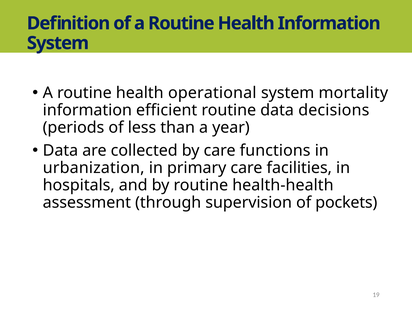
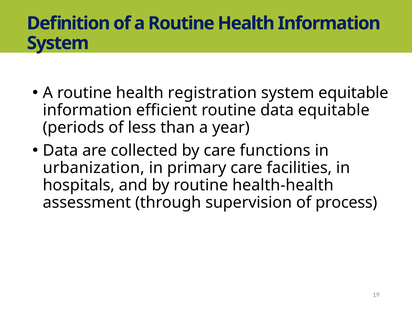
operational: operational -> registration (212, 93)
system mortality: mortality -> equitable (353, 93)
data decisions: decisions -> equitable (334, 110)
pockets: pockets -> process (346, 202)
